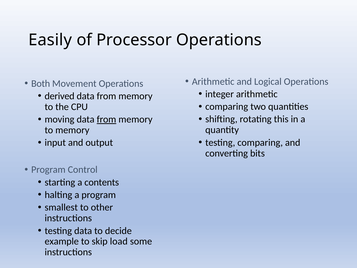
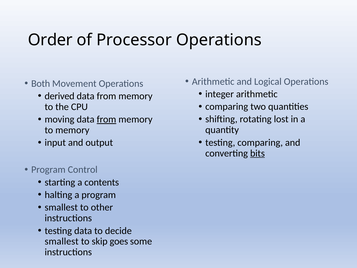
Easily: Easily -> Order (50, 40)
this: this -> lost (281, 119)
bits underline: none -> present (257, 153)
example: example -> smallest (62, 241)
load: load -> goes (119, 241)
